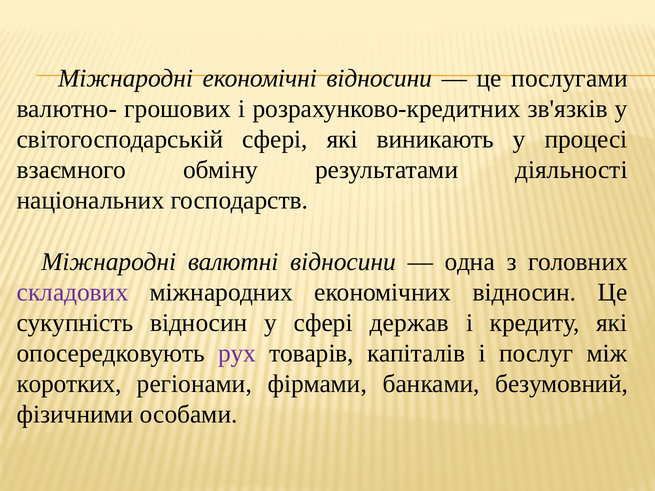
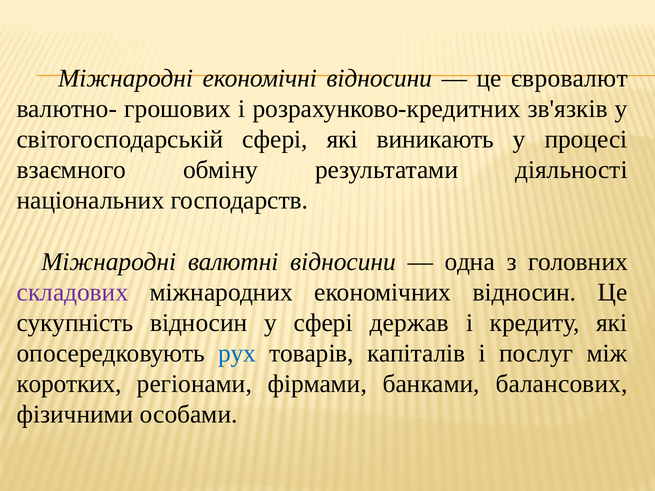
послугами: послугами -> євровалют (569, 78)
рух colour: purple -> blue (237, 354)
безумовний: безумовний -> балансових (562, 384)
